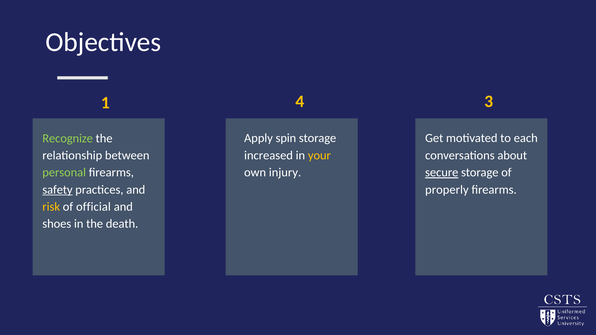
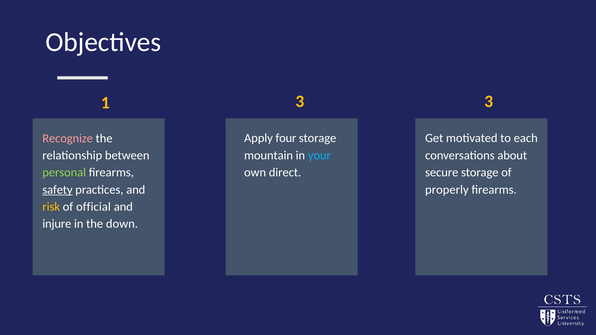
1 4: 4 -> 3 (300, 102)
Recognize colour: light green -> pink (68, 138)
spin: spin -> four (286, 138)
increased: increased -> mountain (269, 155)
your colour: yellow -> light blue (319, 155)
injury: injury -> direct (285, 173)
secure underline: present -> none (442, 173)
shoes: shoes -> injure (57, 224)
death: death -> down (122, 224)
